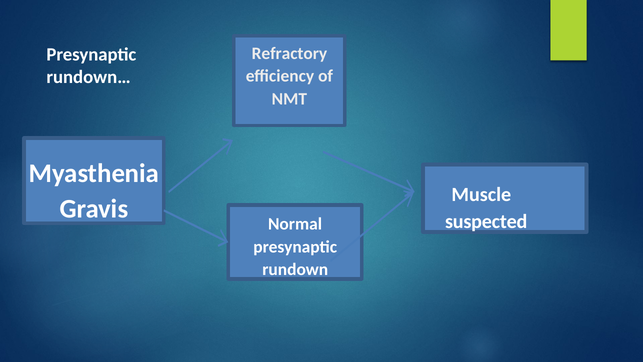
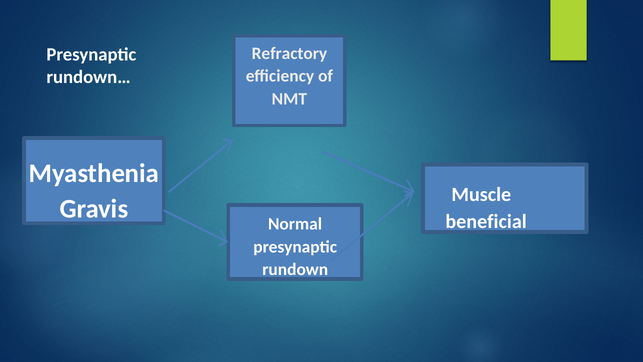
suspected: suspected -> beneficial (486, 221)
